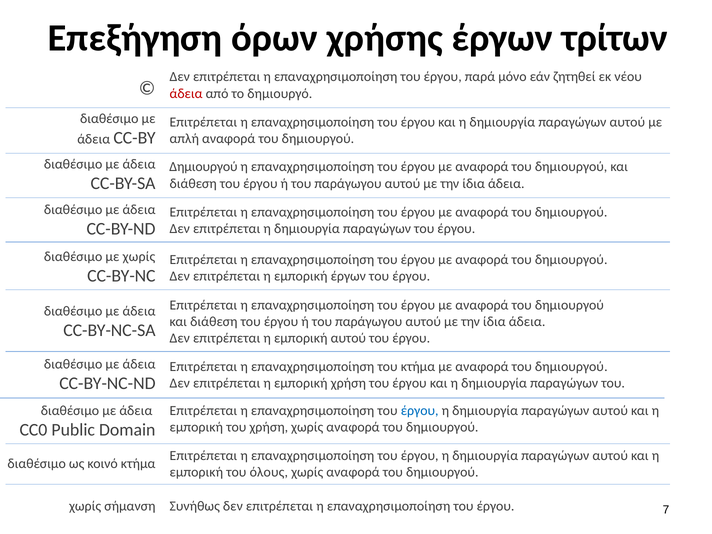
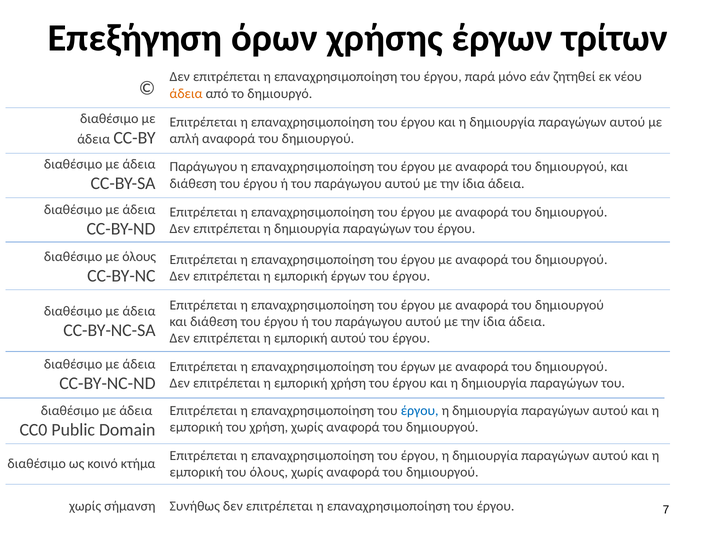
άδεια colour: red -> orange (186, 93)
Δημιουργού: Δημιουργού -> Παράγωγου (203, 167)
με χωρίς: χωρίς -> όλους (139, 257)
του κτήμα: κτήμα -> έργων (418, 367)
